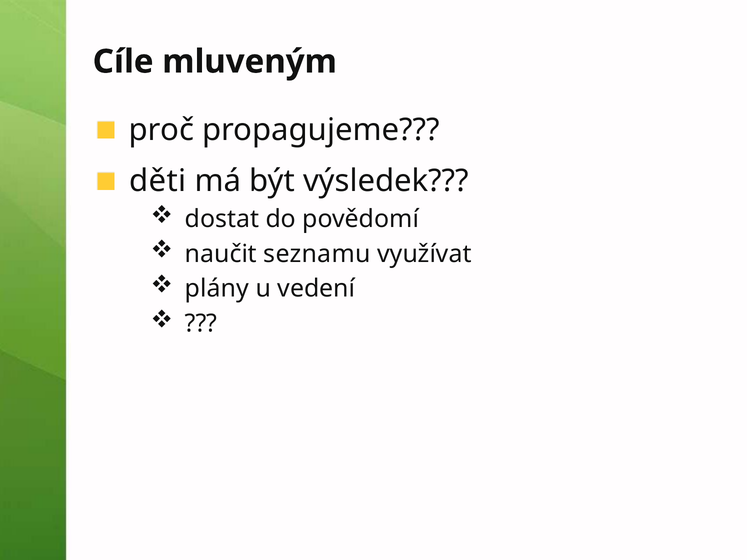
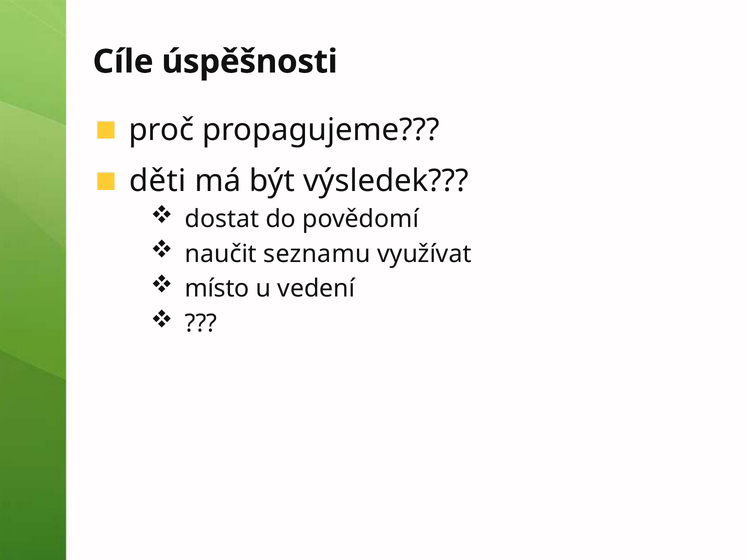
mluveným: mluveným -> úspěšnosti (250, 62)
plány: plány -> místo (217, 289)
